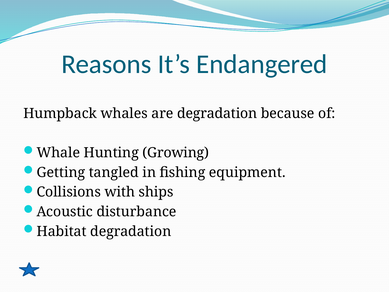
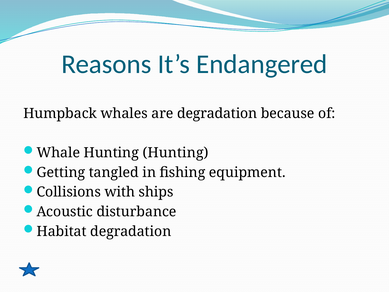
Hunting Growing: Growing -> Hunting (176, 153)
